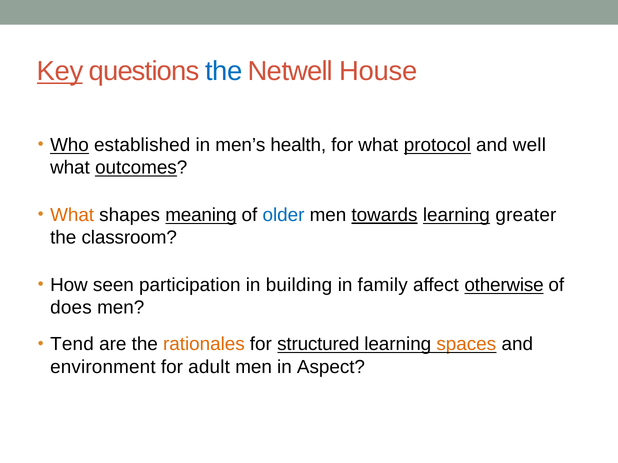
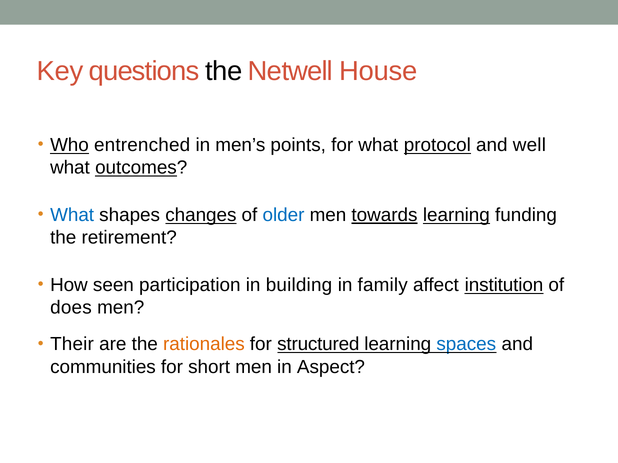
Key underline: present -> none (60, 71)
the colour: blue -> black (224, 71)
established: established -> entrenched (142, 145)
health: health -> points (298, 145)
What colour: orange -> blue (72, 215)
meaning: meaning -> changes (201, 215)
greater: greater -> funding (526, 215)
classroom: classroom -> retirement (129, 238)
otherwise: otherwise -> institution (504, 285)
Tend: Tend -> Their (72, 345)
spaces colour: orange -> blue (466, 345)
environment: environment -> communities (103, 367)
adult: adult -> short (209, 367)
